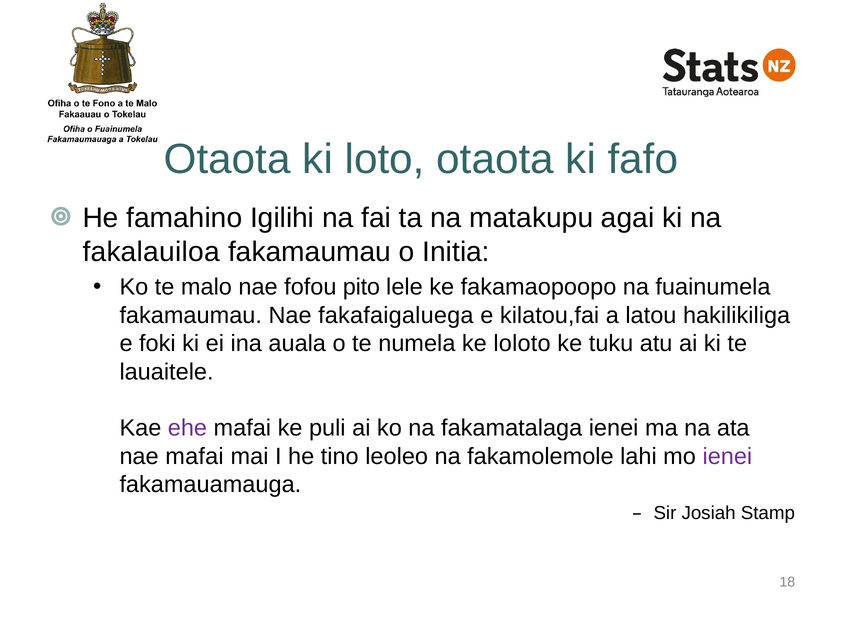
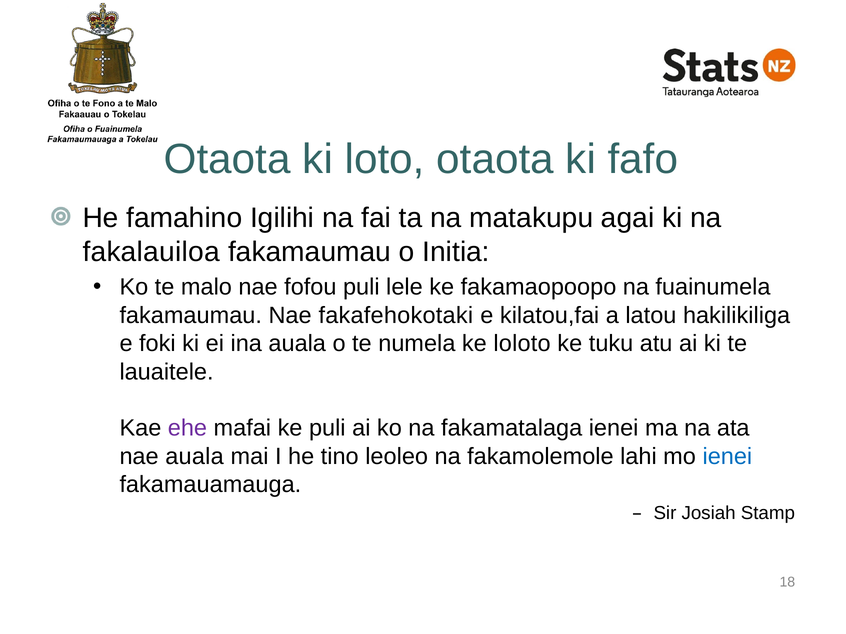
fofou pito: pito -> puli (361, 287)
fakafaigaluega: fakafaigaluega -> fakafehokotaki (396, 316)
nae mafai: mafai -> auala (195, 457)
ienei colour: purple -> blue (727, 457)
